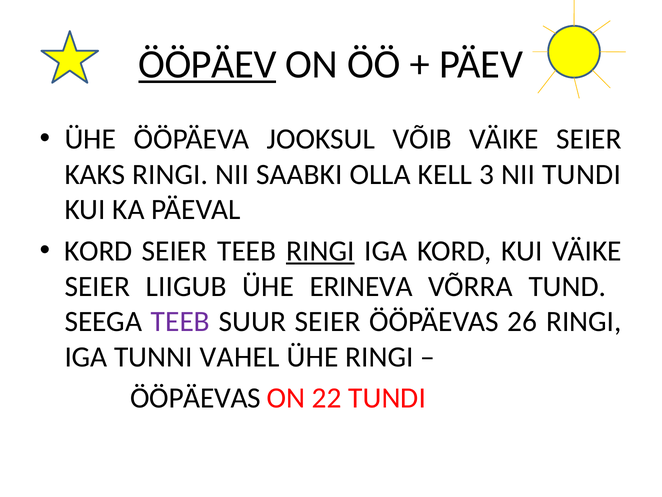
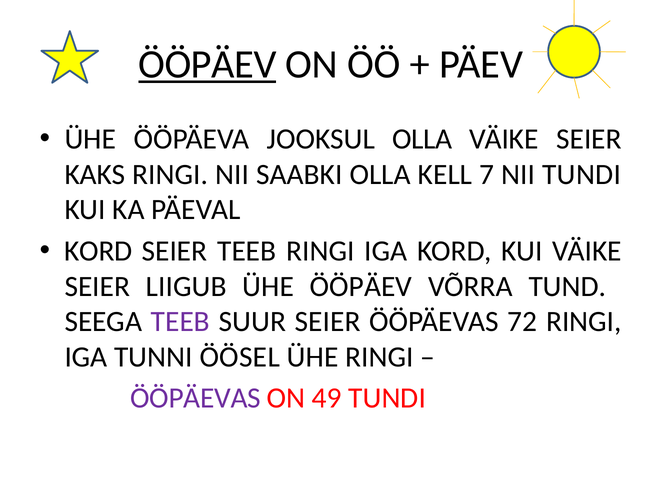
JOOKSUL VÕIB: VÕIB -> OLLA (422, 139)
3: 3 -> 7 (487, 174)
RINGI underline: present -> none (320, 251)
ÜHE ERINEVA: ERINEVA -> ÖÖPÄEV (361, 286)
26: 26 -> 72 (522, 321)
VAHEL: VAHEL -> ÖÖSEL (240, 357)
ÖÖPÄEVAS colour: black -> purple (196, 398)
22: 22 -> 49 (327, 398)
